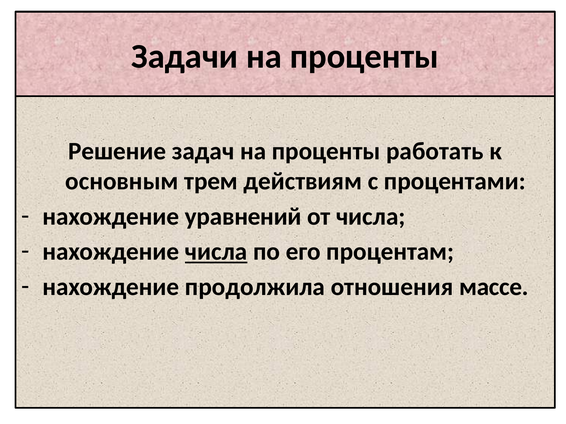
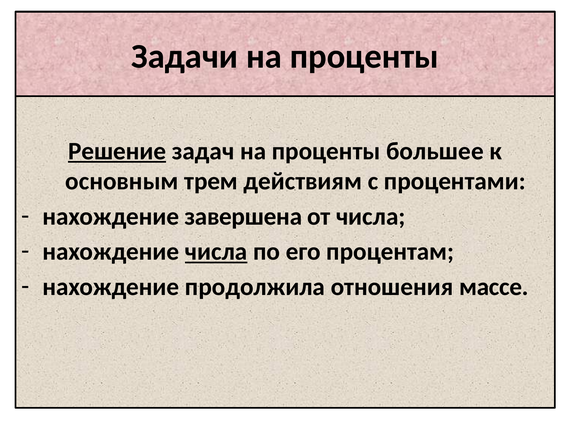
Решение underline: none -> present (117, 151)
работать: работать -> большее (435, 151)
уравнений: уравнений -> завершена (243, 217)
